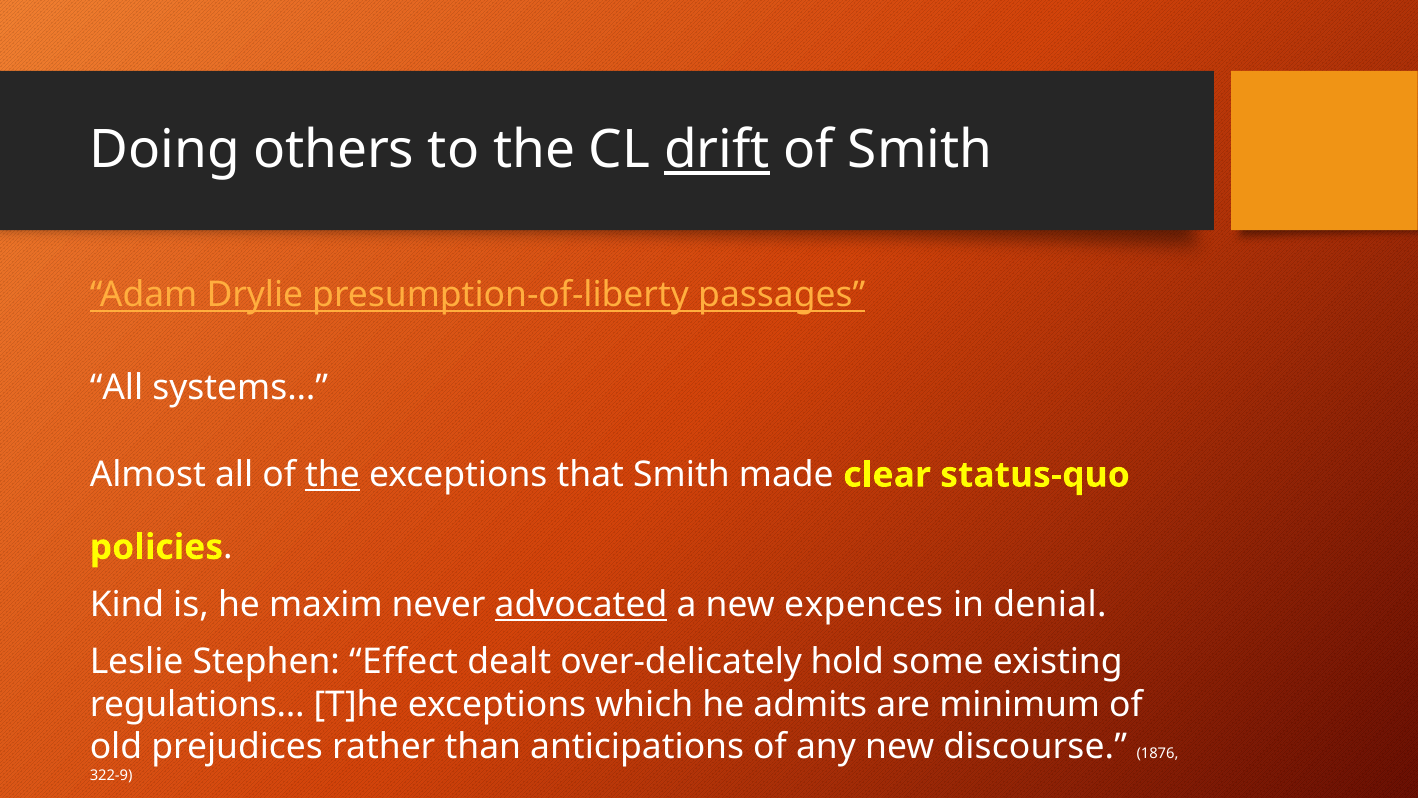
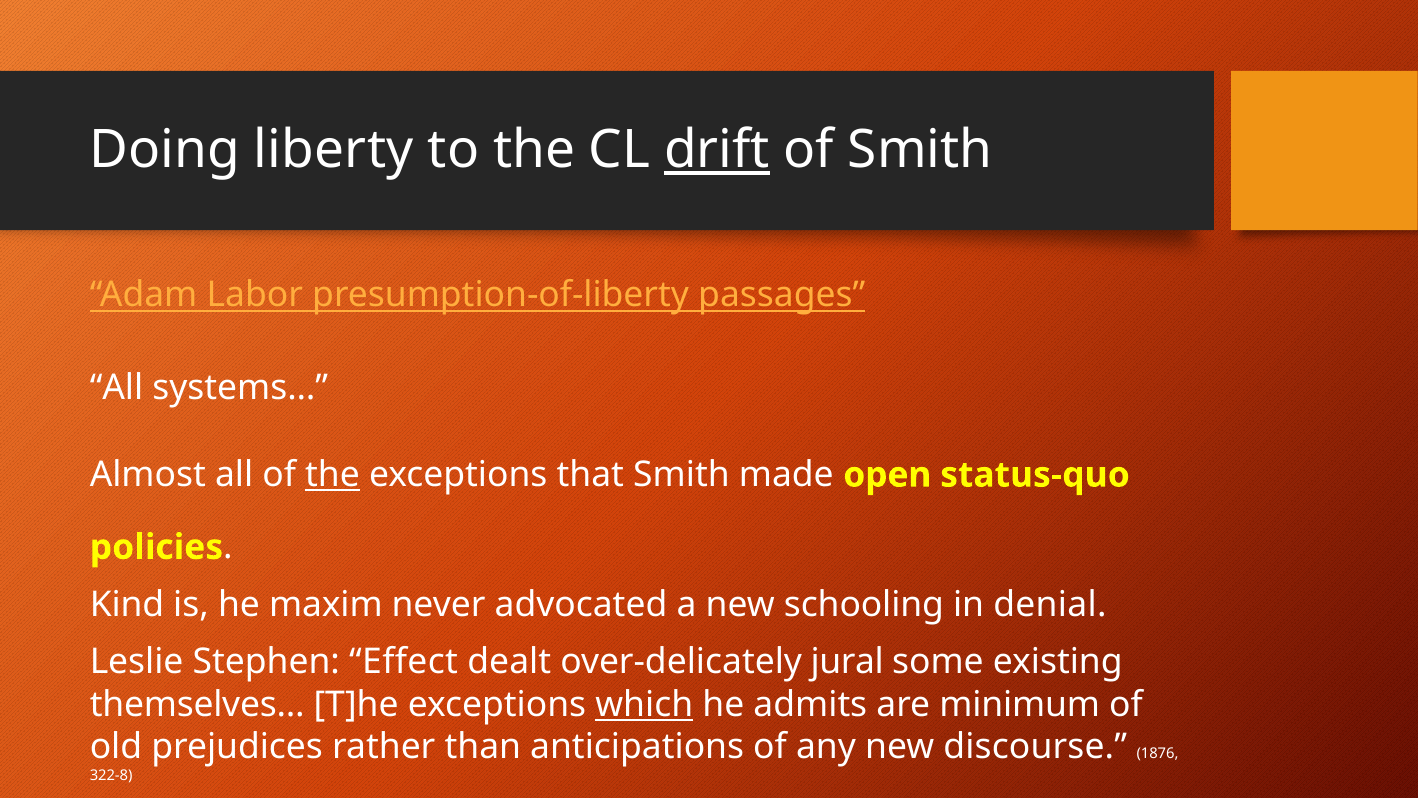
others: others -> liberty (334, 150)
Drylie: Drylie -> Labor (255, 295)
clear: clear -> open (887, 475)
advocated underline: present -> none (581, 604)
expences: expences -> schooling (864, 604)
hold: hold -> jural (847, 662)
regulations…: regulations… -> themselves… (197, 704)
which underline: none -> present (644, 704)
322-9: 322-9 -> 322-8 (111, 775)
